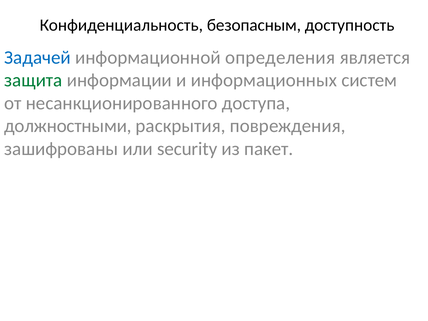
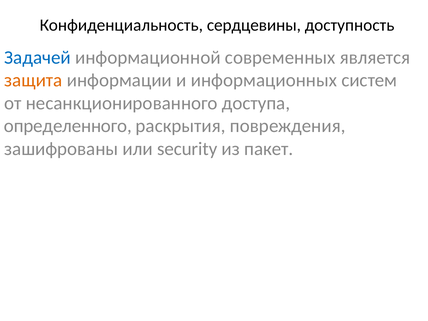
безопасным: безопасным -> сердцевины (254, 25)
определения: определения -> современных (280, 57)
защита colour: green -> orange (33, 80)
должностными: должностными -> определенного (68, 126)
